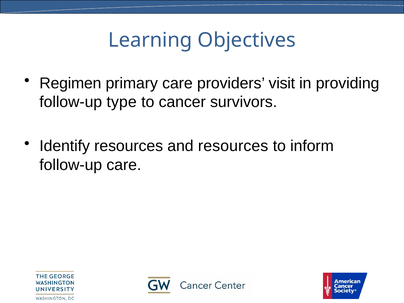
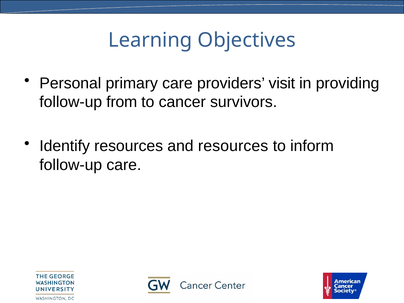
Regimen: Regimen -> Personal (70, 83)
type: type -> from (122, 102)
